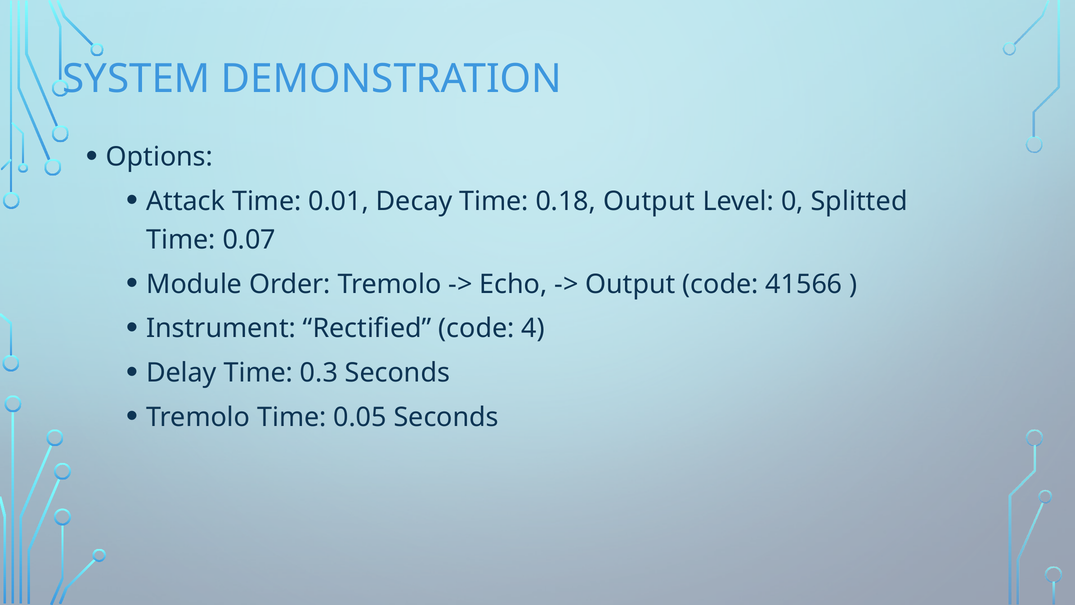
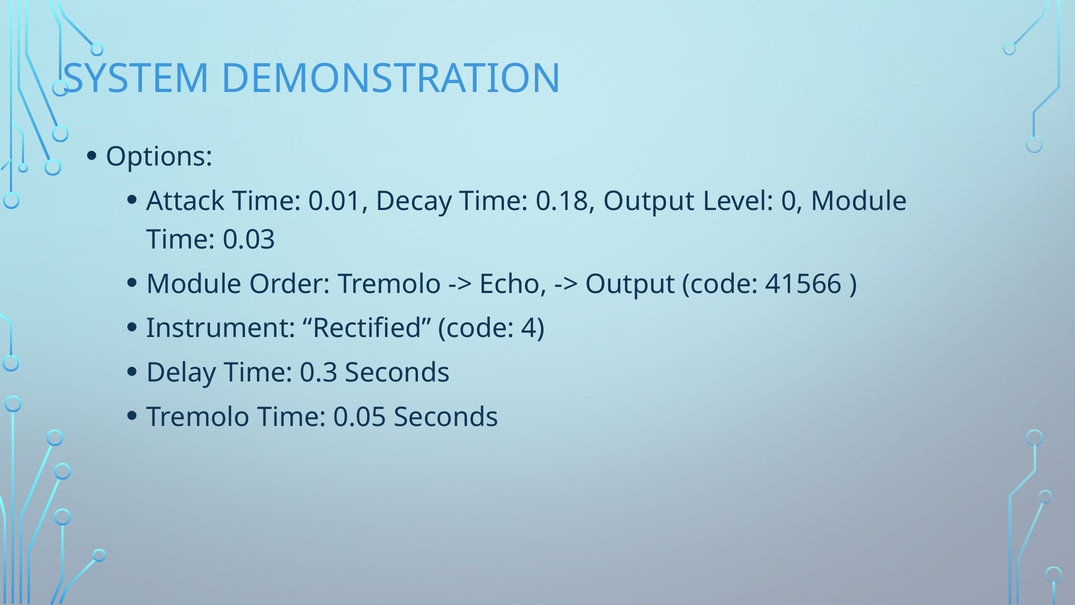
0 Splitted: Splitted -> Module (859, 201)
0.07: 0.07 -> 0.03 (249, 240)
